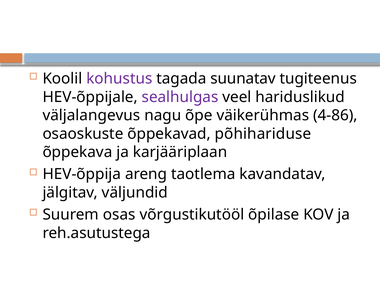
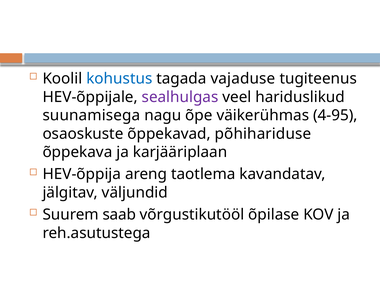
kohustus colour: purple -> blue (119, 79)
suunatav: suunatav -> vajaduse (243, 79)
väljalangevus: väljalangevus -> suunamisega (91, 115)
4-86: 4-86 -> 4-95 (335, 115)
osas: osas -> saab (119, 215)
